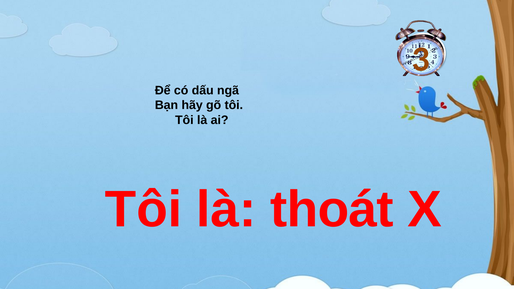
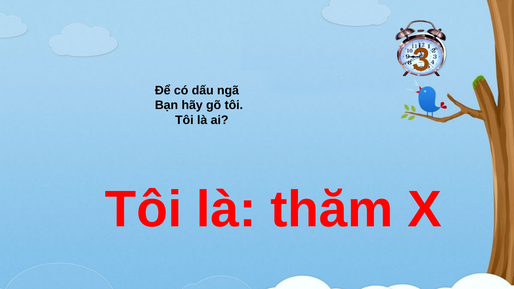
thoát: thoát -> thăm (332, 210)
